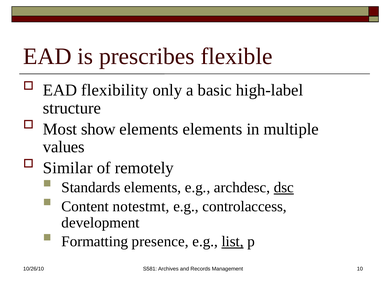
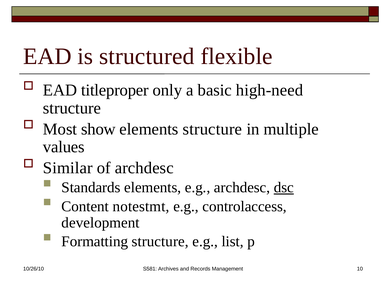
prescribes: prescribes -> structured (147, 56)
flexibility: flexibility -> titleproper (115, 90)
high-label: high-label -> high-need (269, 90)
elements elements: elements -> structure (212, 129)
of remotely: remotely -> archdesc (144, 168)
Formatting presence: presence -> structure (160, 242)
list underline: present -> none (233, 242)
